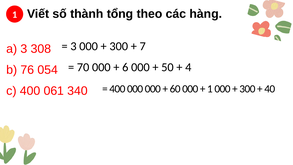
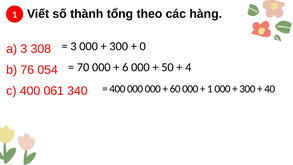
7: 7 -> 0 (143, 46)
